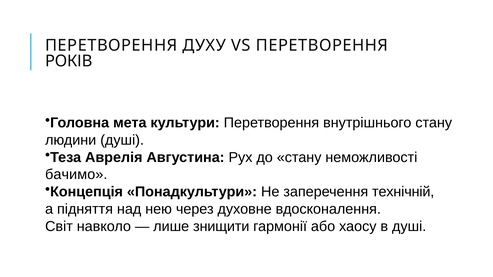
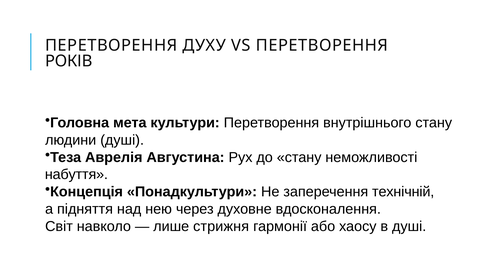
бачимо: бачимо -> набуття (76, 175)
знищити: знищити -> стрижня (221, 227)
